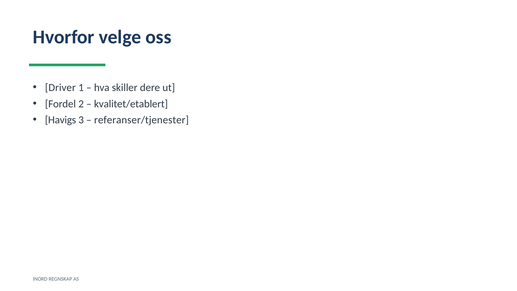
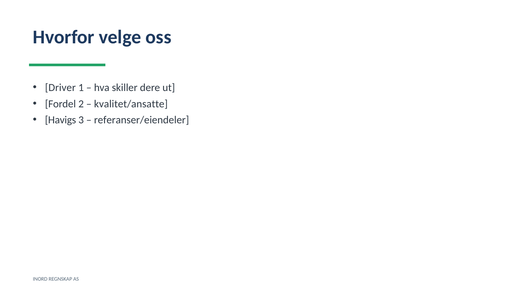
kvalitet/etablert: kvalitet/etablert -> kvalitet/ansatte (131, 104)
referanser/tjenester: referanser/tjenester -> referanser/eiendeler (142, 120)
